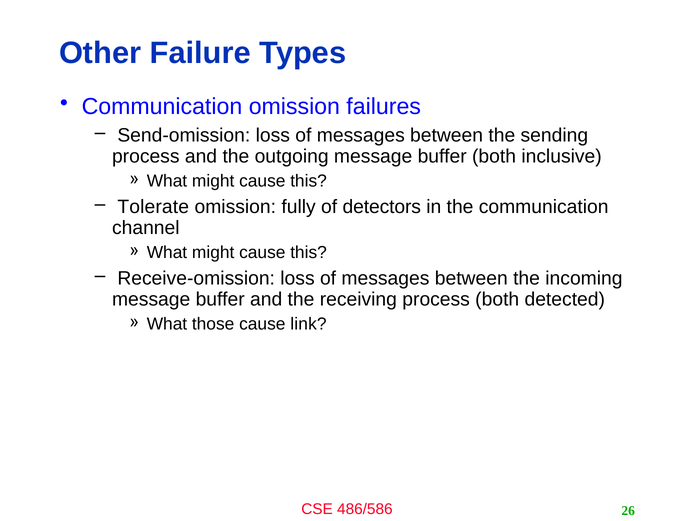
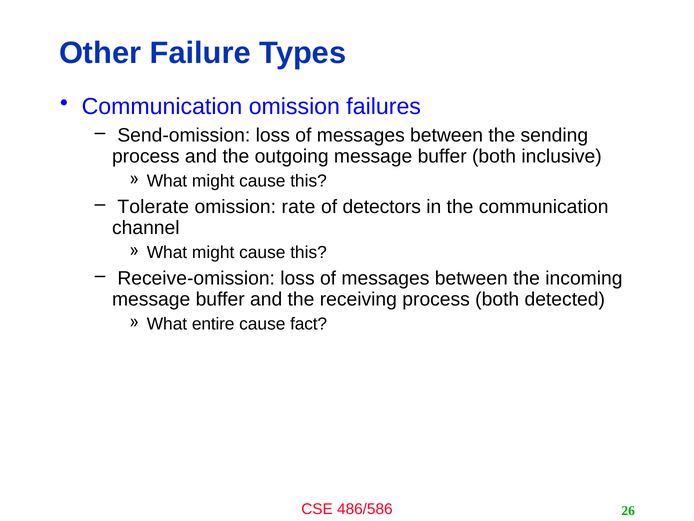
fully: fully -> rate (298, 207)
those: those -> entire (213, 324)
link: link -> fact (309, 324)
